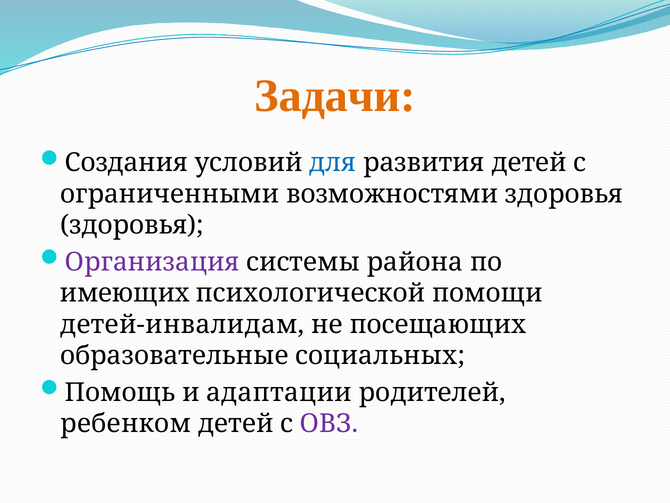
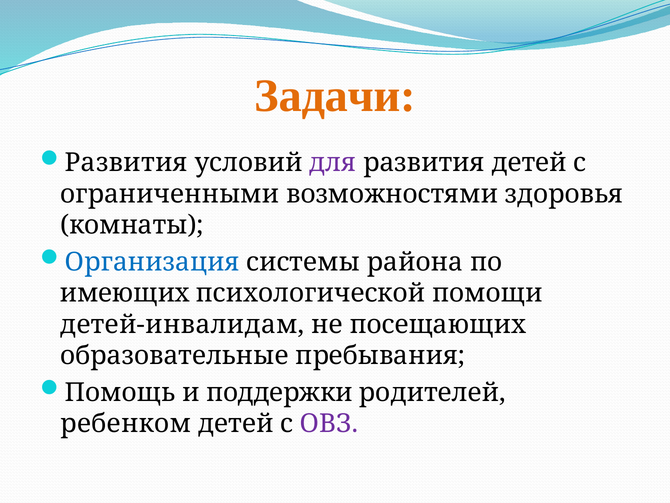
Создания: Создания -> Развития (126, 163)
для colour: blue -> purple (333, 163)
здоровья: здоровья -> комнаты (132, 225)
Организация colour: purple -> blue (152, 262)
социальных: социальных -> пребывания (380, 355)
адаптации: адаптации -> поддержки (279, 392)
